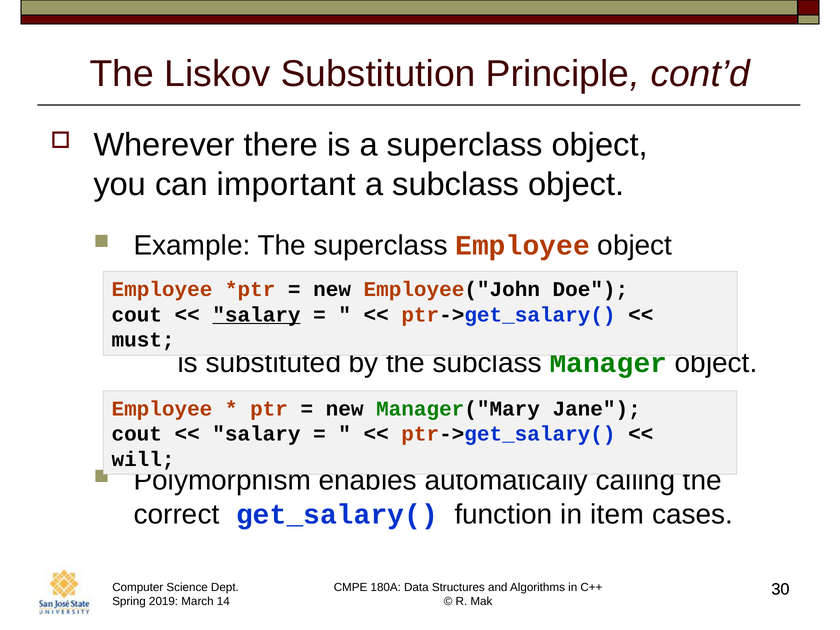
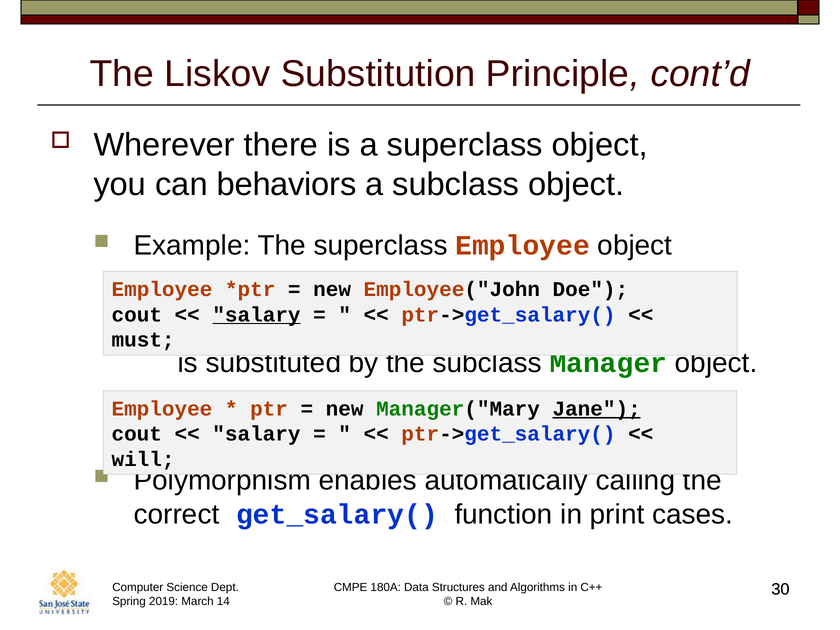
important: important -> behaviors (287, 184)
Jane underline: none -> present (597, 409)
item: item -> print (617, 514)
